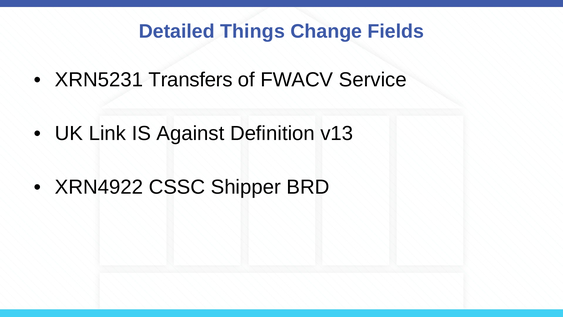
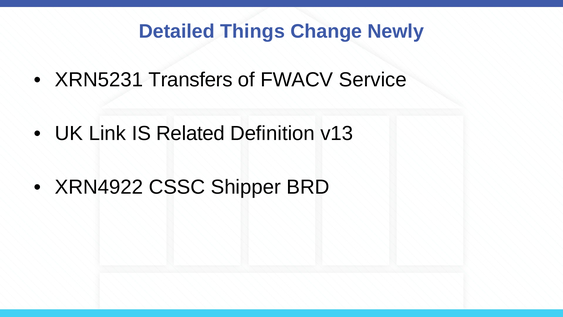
Fields: Fields -> Newly (396, 31)
Against: Against -> Related (191, 133)
